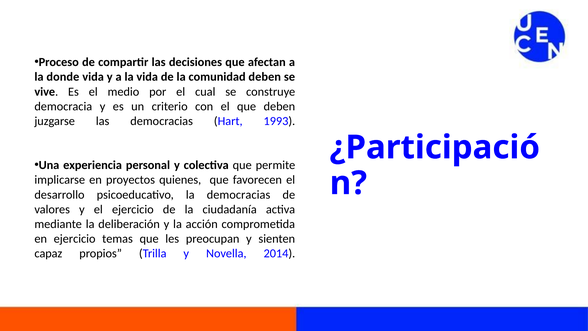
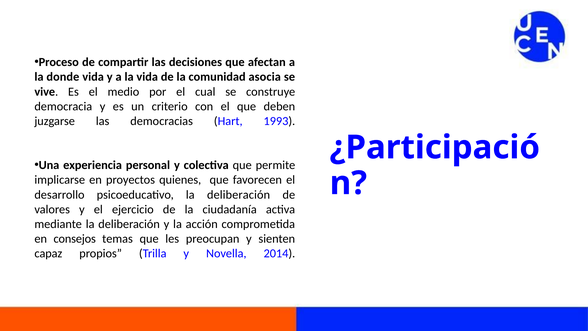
comunidad deben: deben -> asocia (265, 77)
psicoeducativo la democracias: democracias -> deliberación (239, 194)
en ejercicio: ejercicio -> consejos (75, 239)
